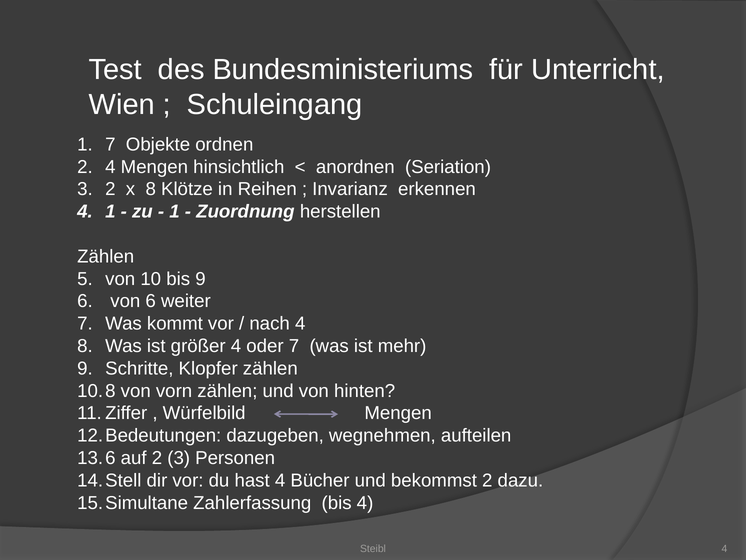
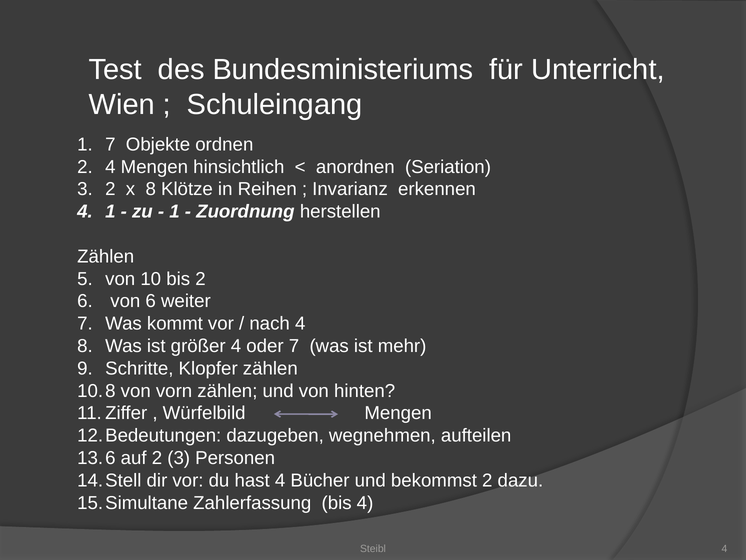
bis 9: 9 -> 2 (200, 279)
